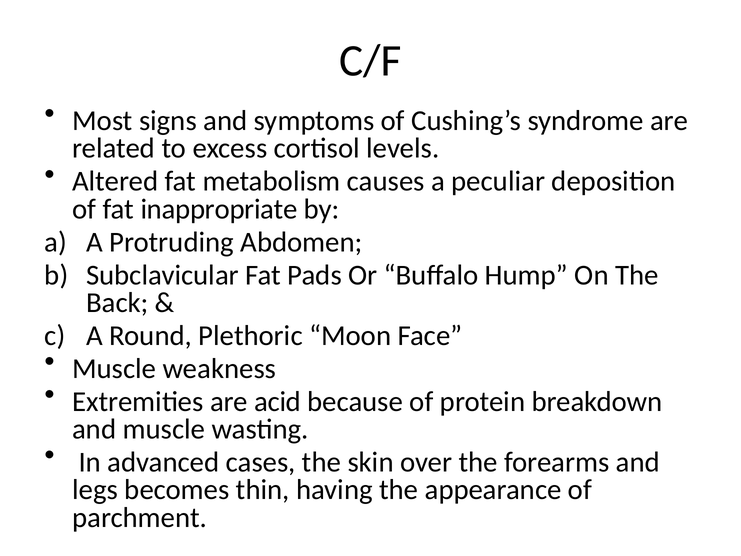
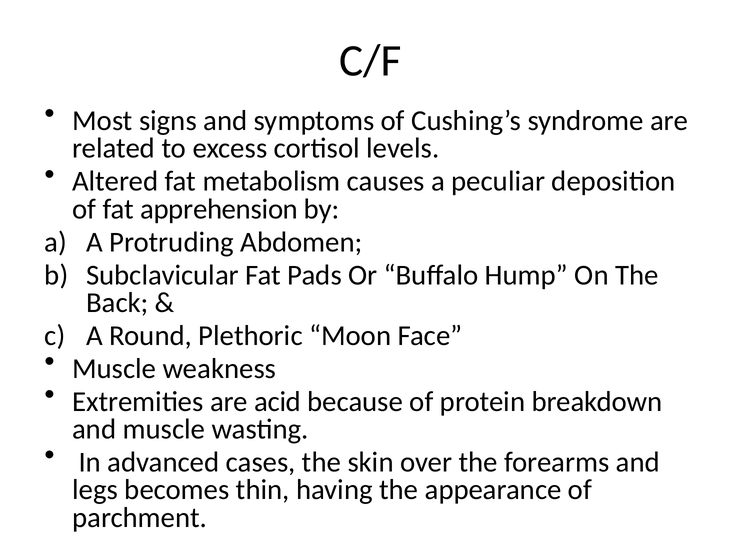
inappropriate: inappropriate -> apprehension (219, 209)
